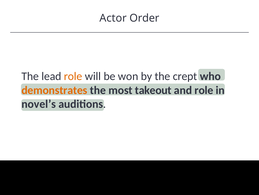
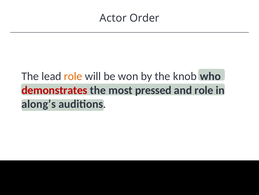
crept: crept -> knob (185, 76)
demonstrates colour: orange -> red (54, 90)
takeout: takeout -> pressed (153, 90)
novel’s: novel’s -> along’s (39, 104)
